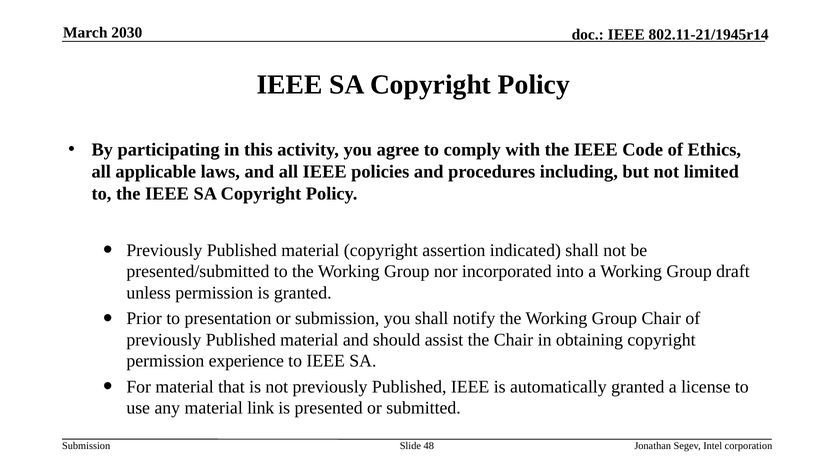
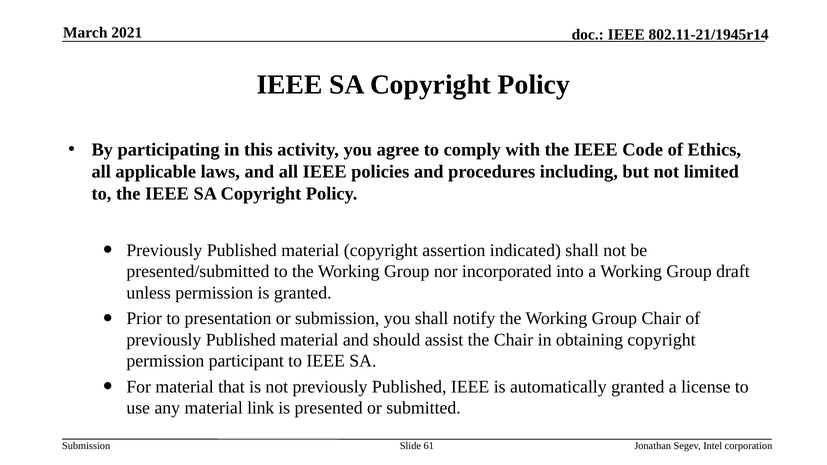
2030: 2030 -> 2021 (127, 33)
experience: experience -> participant (246, 361)
48: 48 -> 61 (429, 446)
